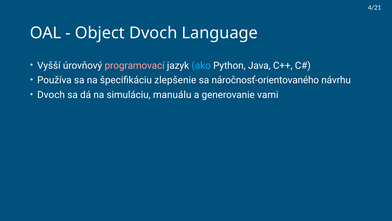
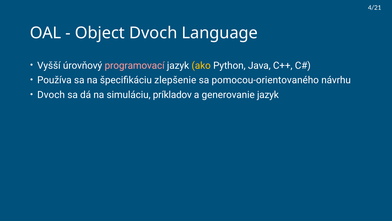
ako colour: light blue -> yellow (201, 65)
náročnosť-orientovaného: náročnosť-orientovaného -> pomocou-orientovaného (265, 80)
manuálu: manuálu -> príkladov (172, 95)
generovanie vami: vami -> jazyk (268, 95)
